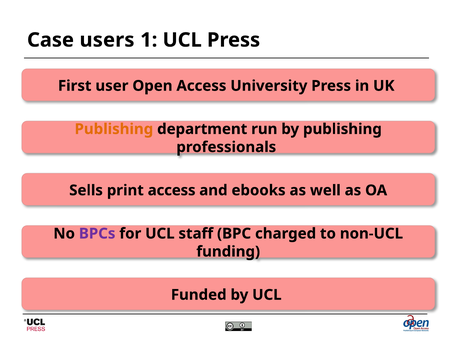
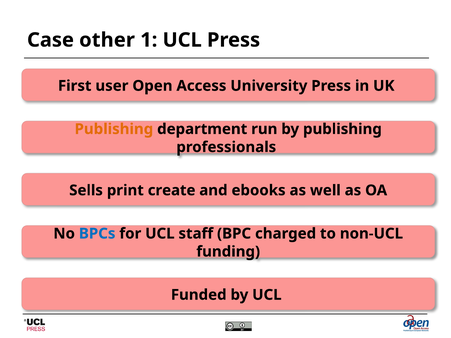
users: users -> other (107, 40)
print access: access -> create (172, 190)
BPCs colour: purple -> blue (97, 234)
